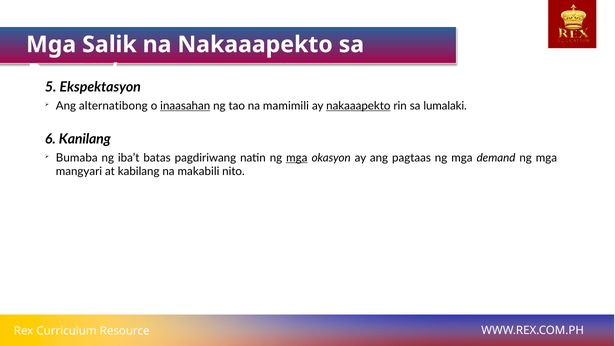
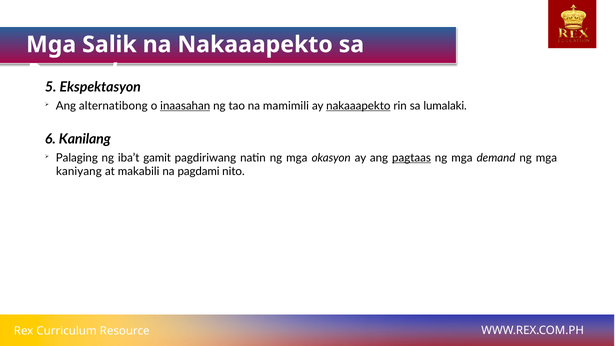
Bumaba: Bumaba -> Palaging (77, 158)
batas: batas -> gamit (157, 158)
mga underline: present -> none (297, 158)
pagtaas underline: none -> present (411, 158)
mangyari: mangyari -> kaniyang (79, 172)
kabilang: kabilang -> makabili (139, 172)
makabili: makabili -> pagdami (199, 172)
